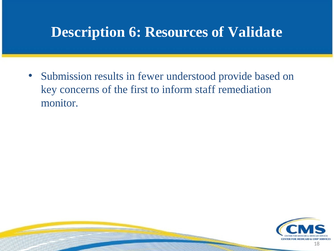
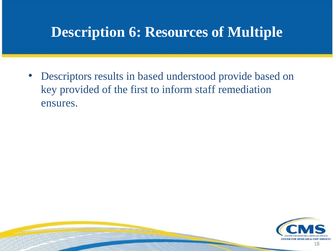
Validate: Validate -> Multiple (255, 32)
Submission: Submission -> Descriptors (66, 76)
in fewer: fewer -> based (151, 76)
concerns: concerns -> provided (80, 89)
monitor: monitor -> ensures (59, 103)
